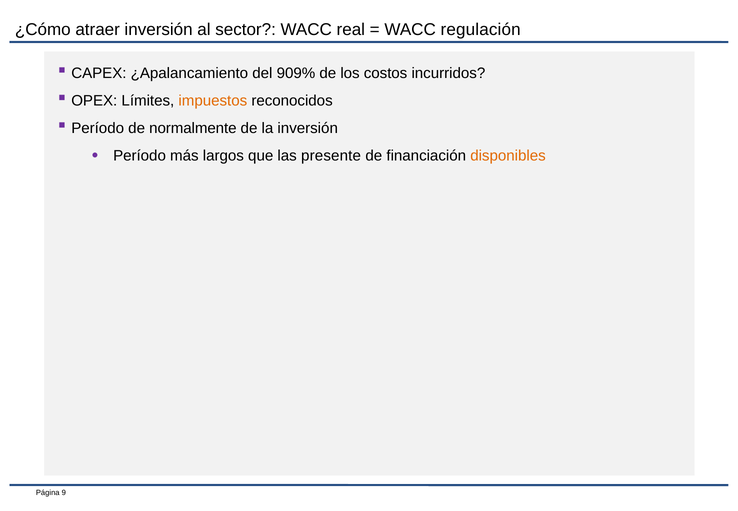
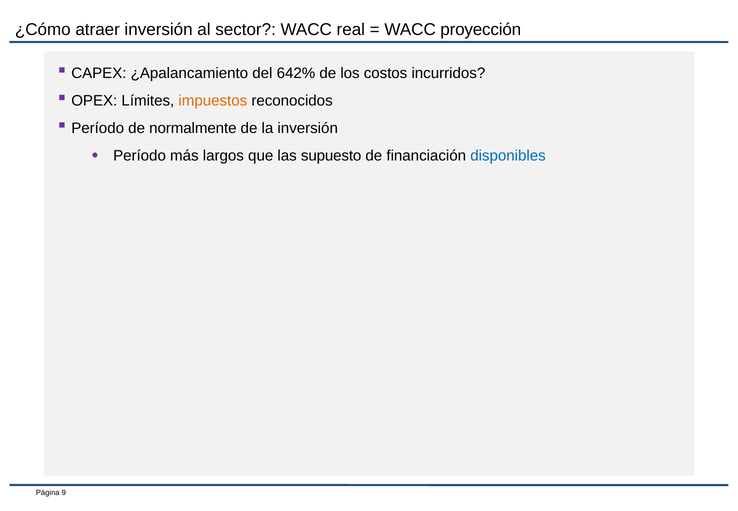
regulación: regulación -> proyección (481, 30)
909%: 909% -> 642% (296, 73)
presente: presente -> supuesto (331, 156)
disponibles colour: orange -> blue (508, 156)
